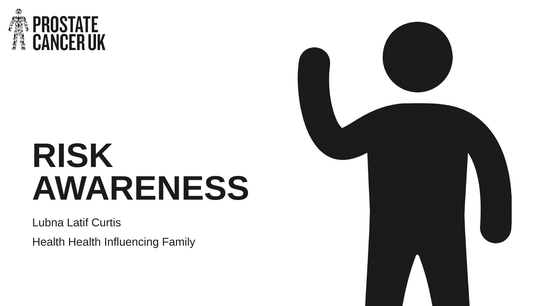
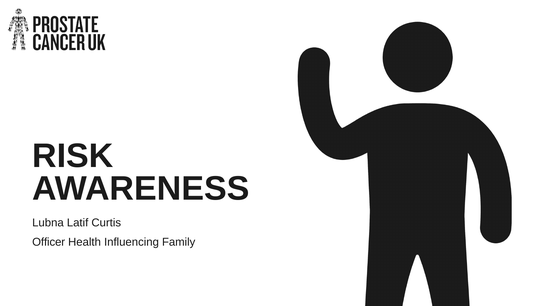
Health: Health -> Officer (49, 242)
